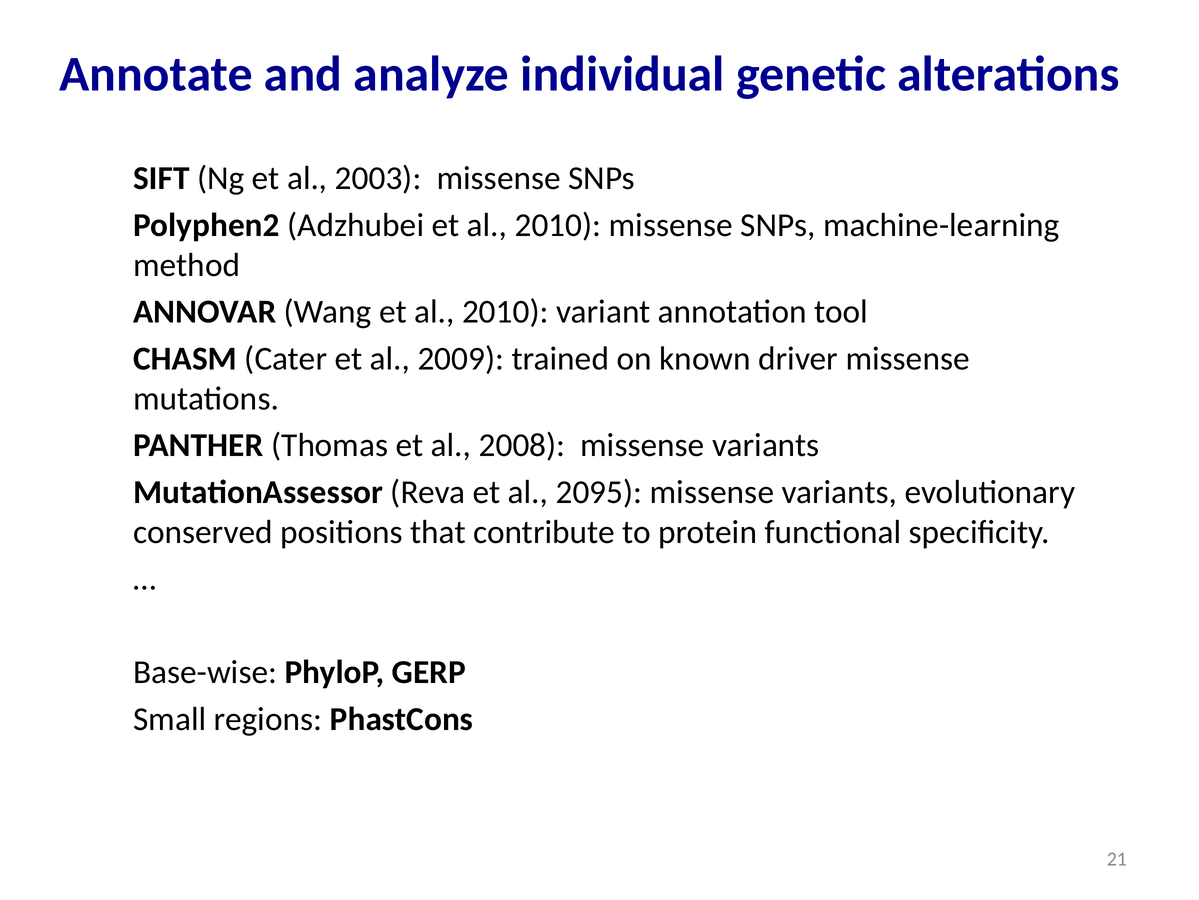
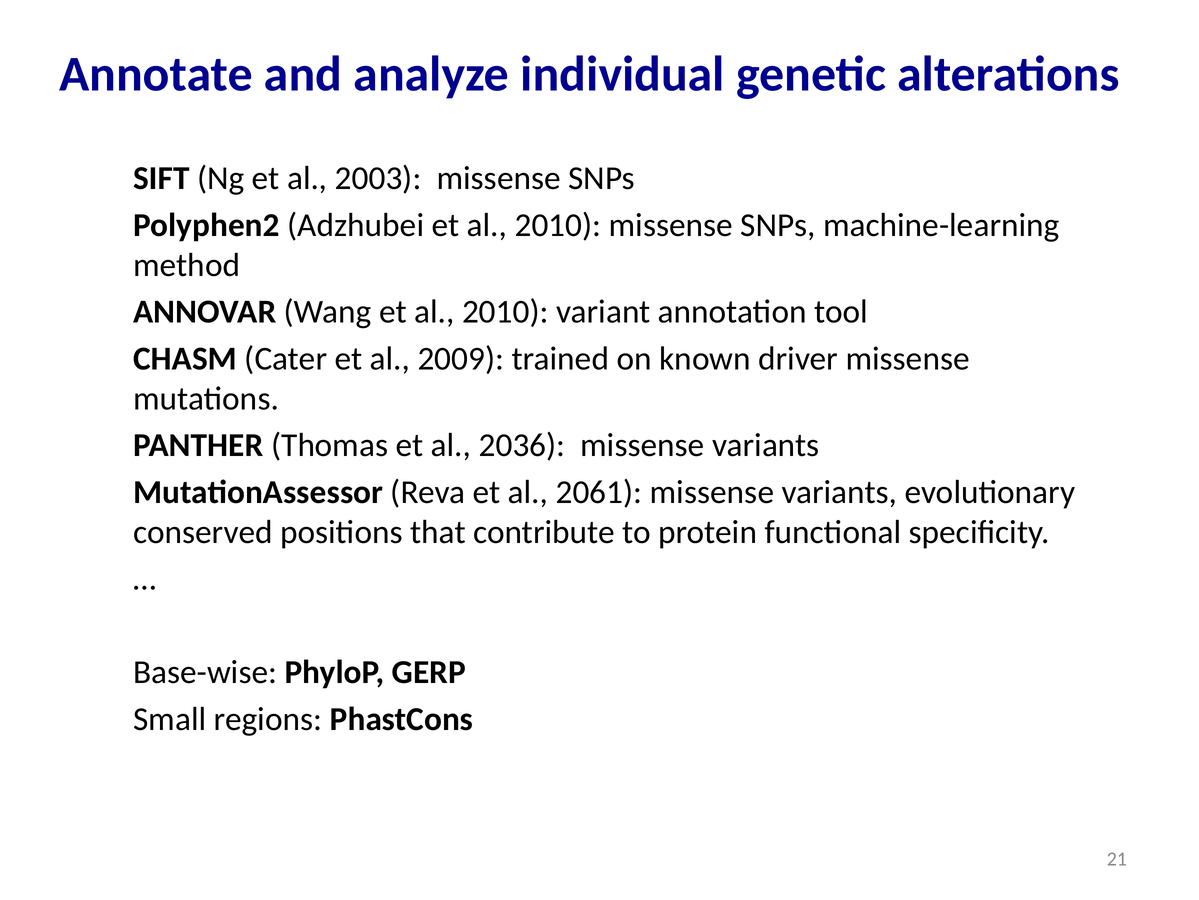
2008: 2008 -> 2036 (522, 445)
2095: 2095 -> 2061 (599, 492)
